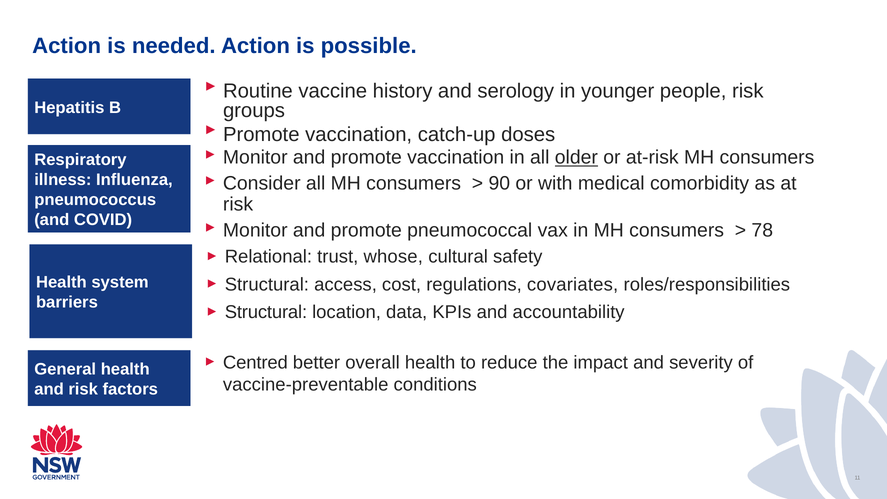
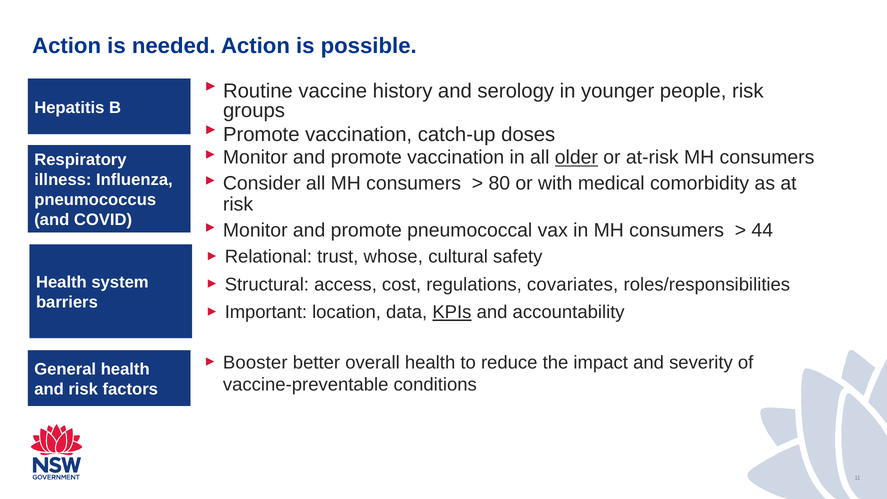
90: 90 -> 80 (499, 183)
78: 78 -> 44 (762, 230)
Structural: Structural -> Important (266, 312)
KPIs underline: none -> present (452, 312)
Centred: Centred -> Booster (255, 362)
